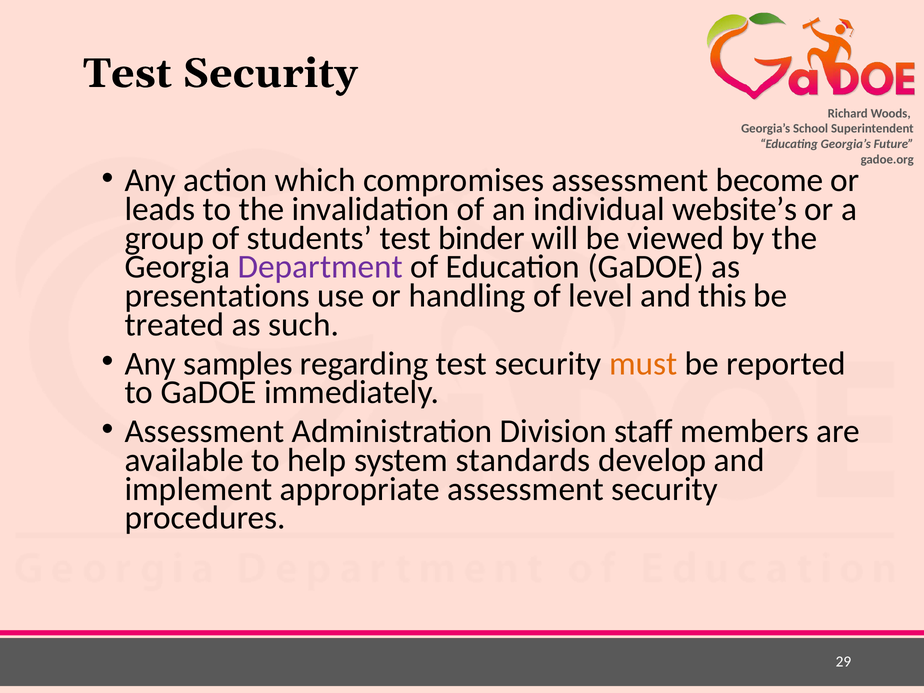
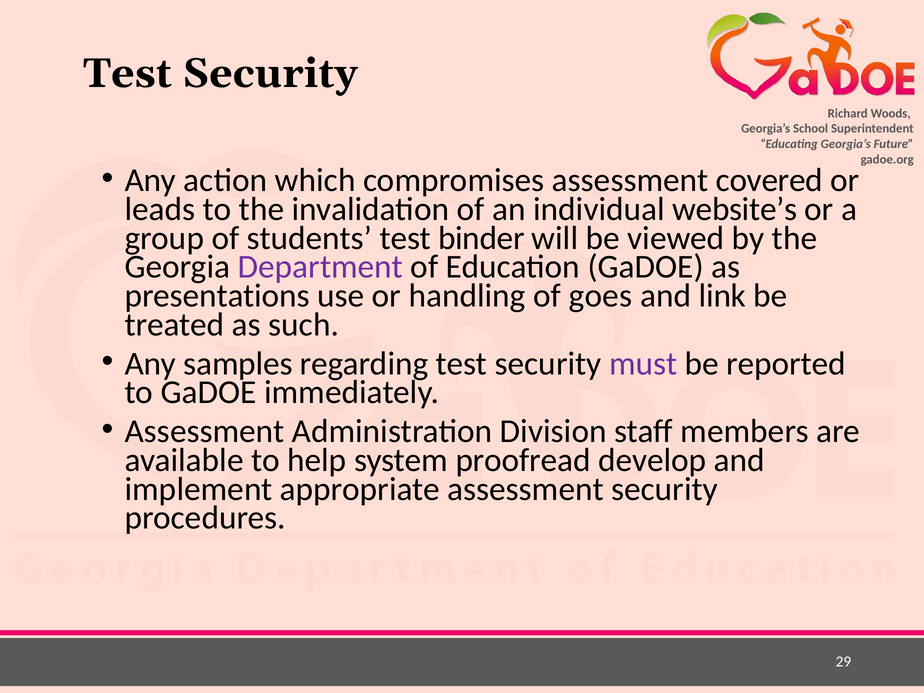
become: become -> covered (769, 180)
level: level -> goes (600, 296)
this: this -> link (722, 296)
must colour: orange -> purple (643, 364)
standards: standards -> proofread (523, 460)
